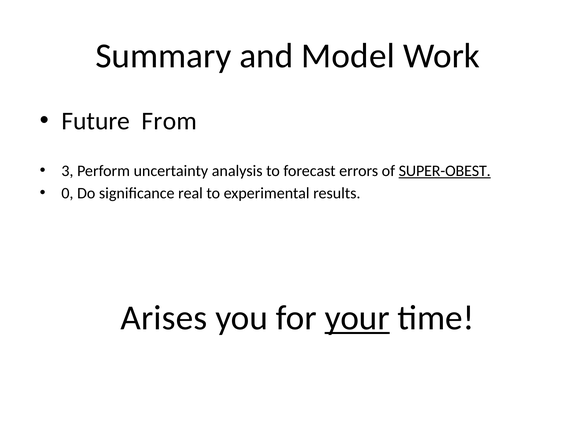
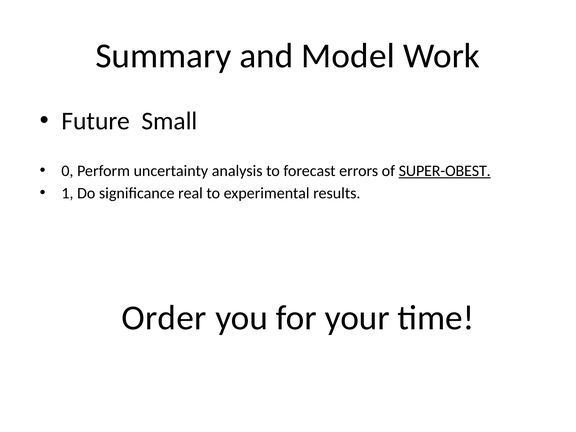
From: From -> Small (169, 121)
3: 3 -> 0 (67, 171)
0: 0 -> 1 (67, 193)
Arises: Arises -> Order (164, 318)
your underline: present -> none (357, 318)
